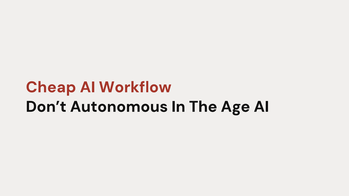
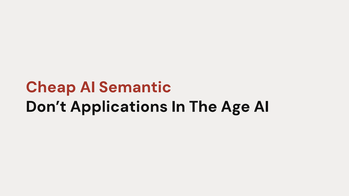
Workflow: Workflow -> Semantic (135, 87)
Autonomous: Autonomous -> Applications (119, 107)
